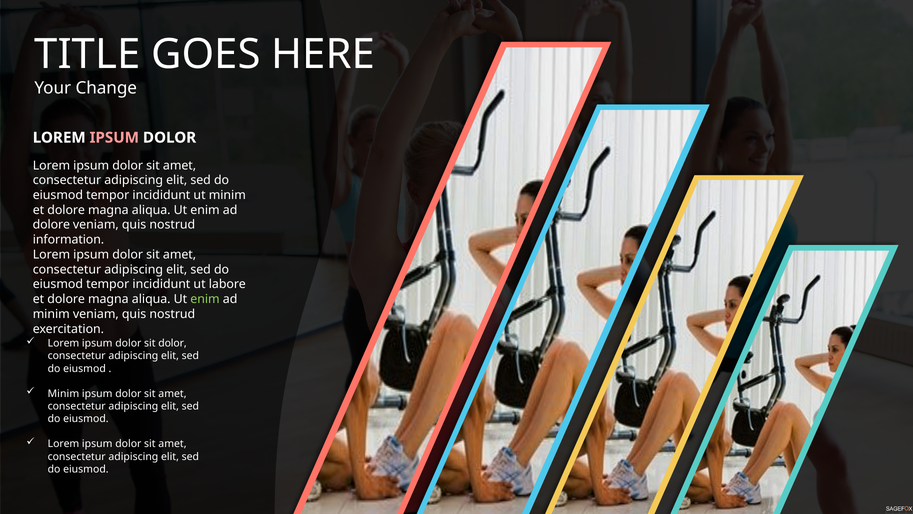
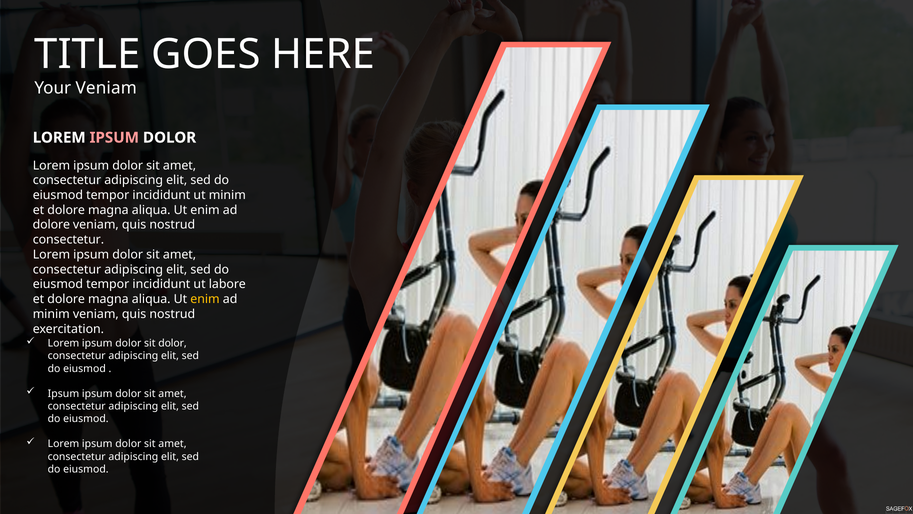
Your Change: Change -> Veniam (106, 88)
information: information -> consectetur (68, 240)
enim colour: light green -> yellow (205, 299)
Minim: Minim -> Ipsum (63, 393)
